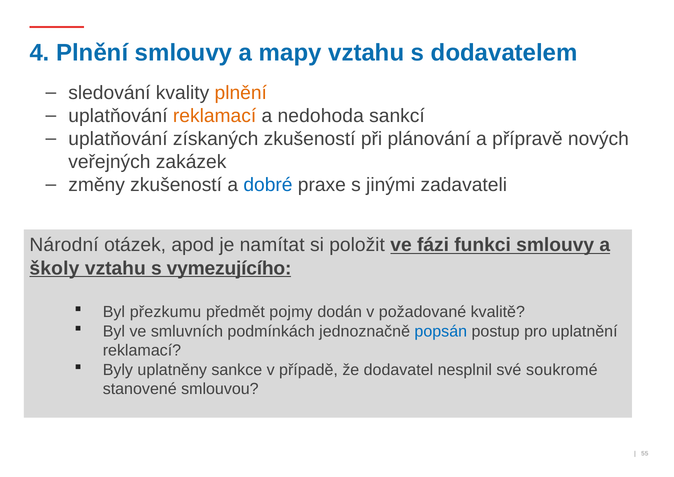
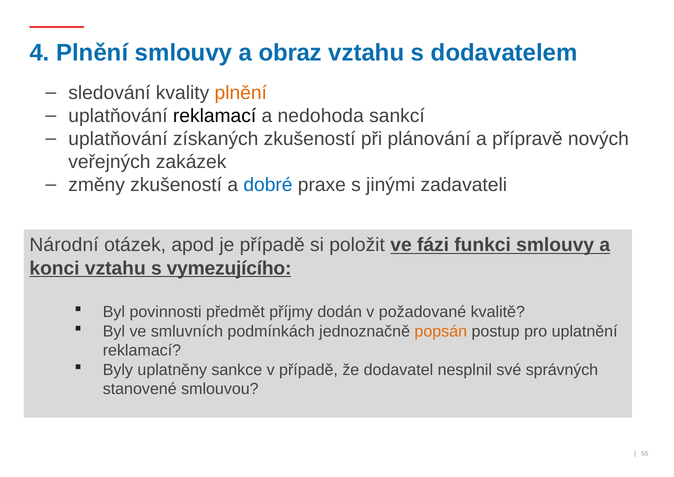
mapy: mapy -> obraz (290, 53)
reklamací colour: orange -> black (215, 116)
je namítat: namítat -> případě (272, 245)
školy: školy -> konci (55, 268)
přezkumu: přezkumu -> povinnosti (166, 312)
pojmy: pojmy -> příjmy (291, 312)
popsán colour: blue -> orange (441, 331)
soukromé: soukromé -> správných (562, 370)
